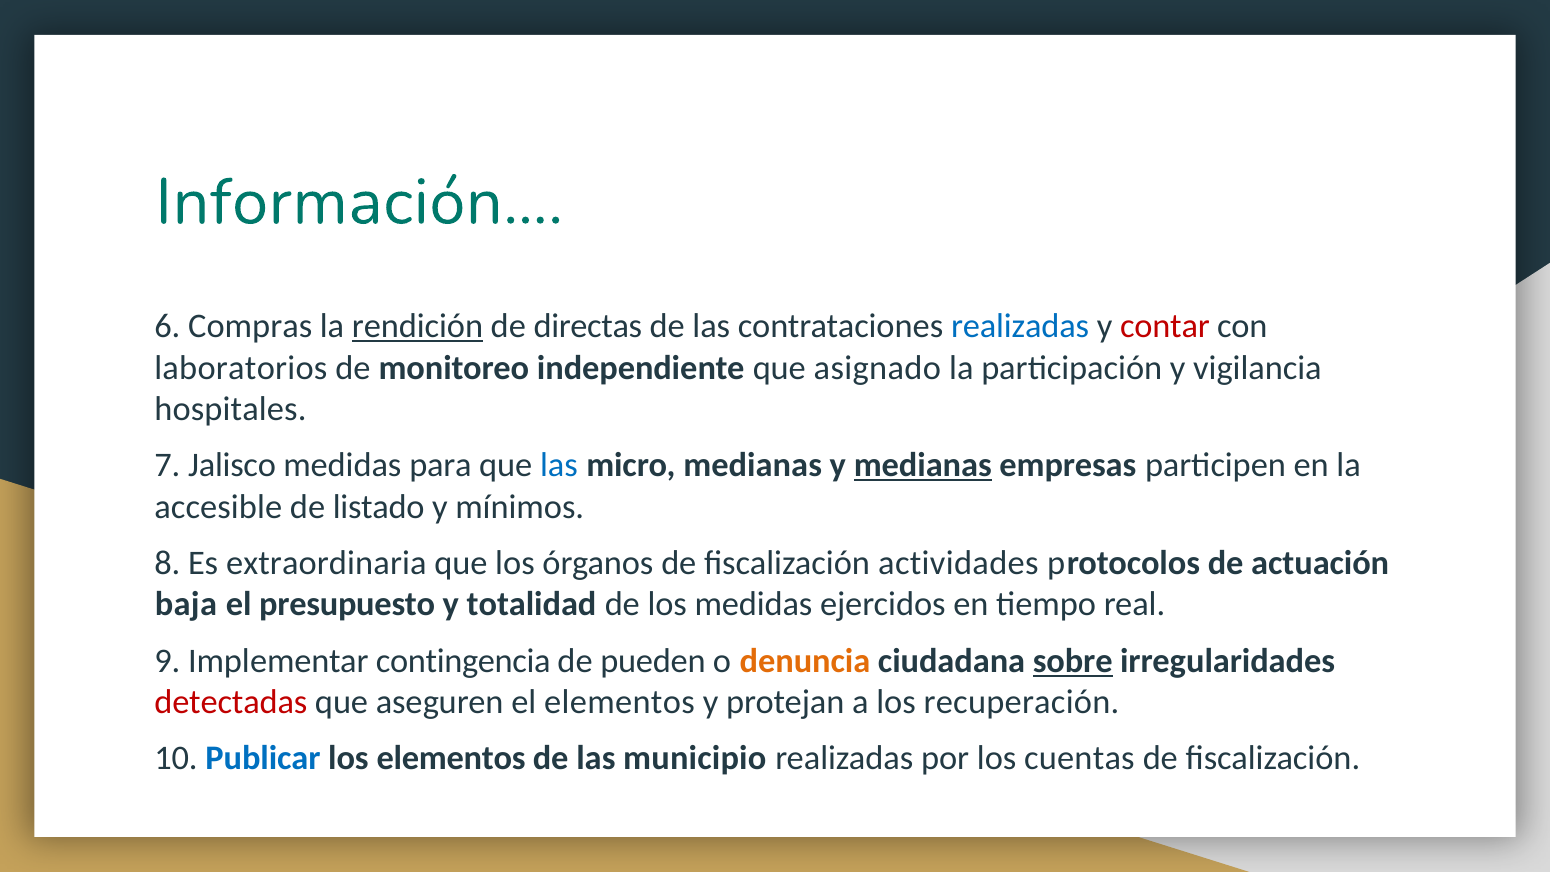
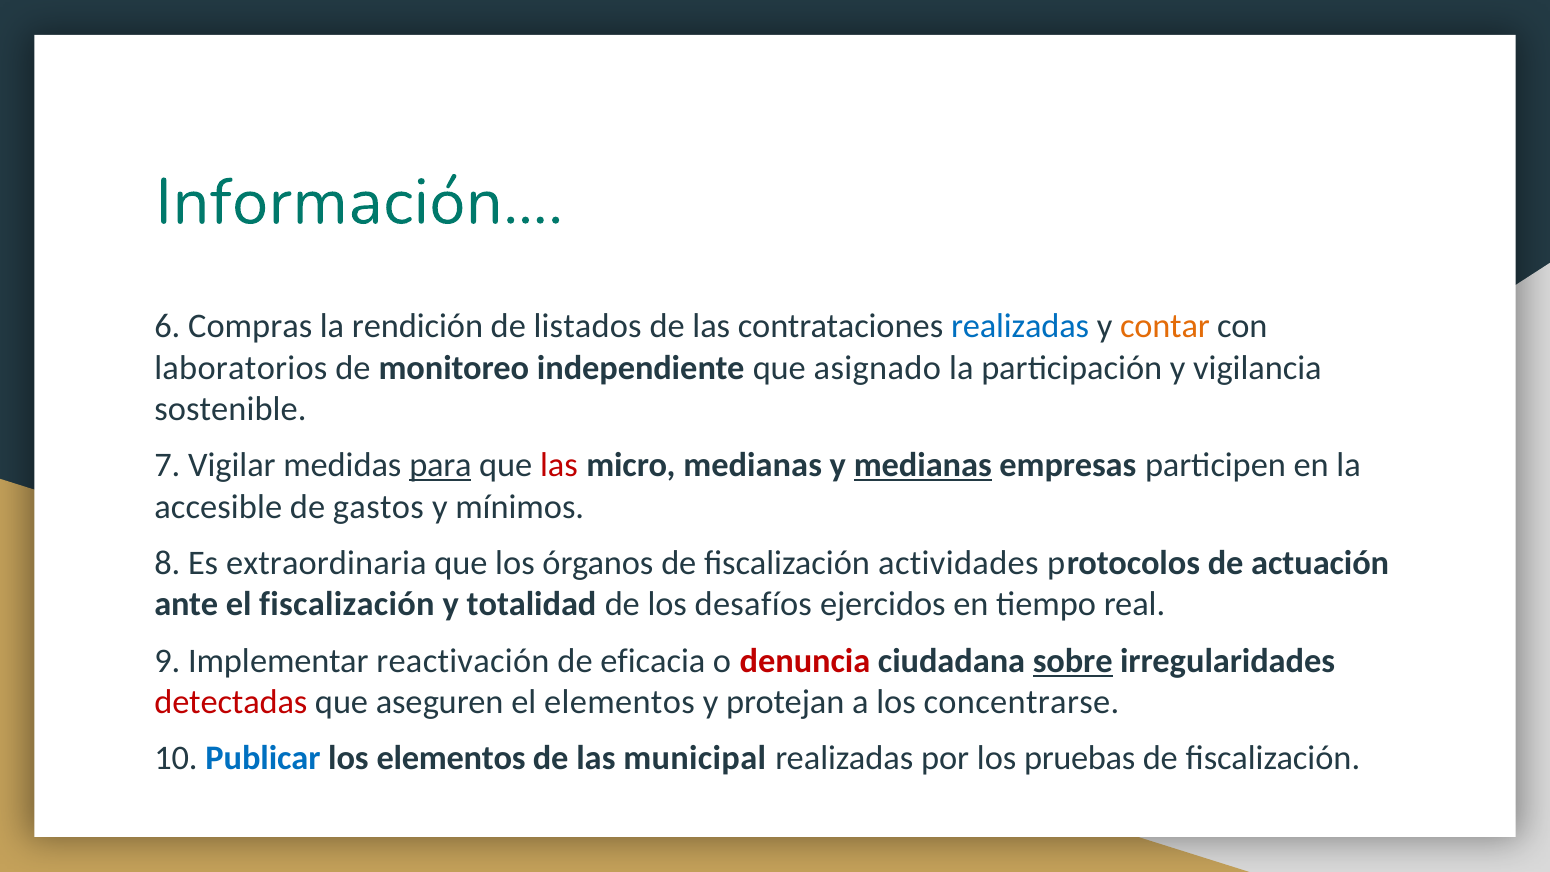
rendición underline: present -> none (418, 326)
directas: directas -> listados (588, 326)
contar colour: red -> orange (1165, 326)
hospitales: hospitales -> sostenible (230, 409)
Jalisco: Jalisco -> Vigilar (232, 465)
para underline: none -> present (441, 465)
las colour: blue -> red (559, 465)
listado: listado -> gastos (378, 507)
baja: baja -> ante (186, 604)
el presupuesto: presupuesto -> fiscalización (347, 604)
los medidas: medidas -> desafíos (753, 604)
contingencia: contingencia -> reactivación (463, 661)
pueden: pueden -> eficacia (653, 661)
denuncia colour: orange -> red (805, 661)
recuperación: recuperación -> concentrarse (1021, 702)
municipio: municipio -> municipal (695, 759)
cuentas: cuentas -> pruebas (1080, 759)
